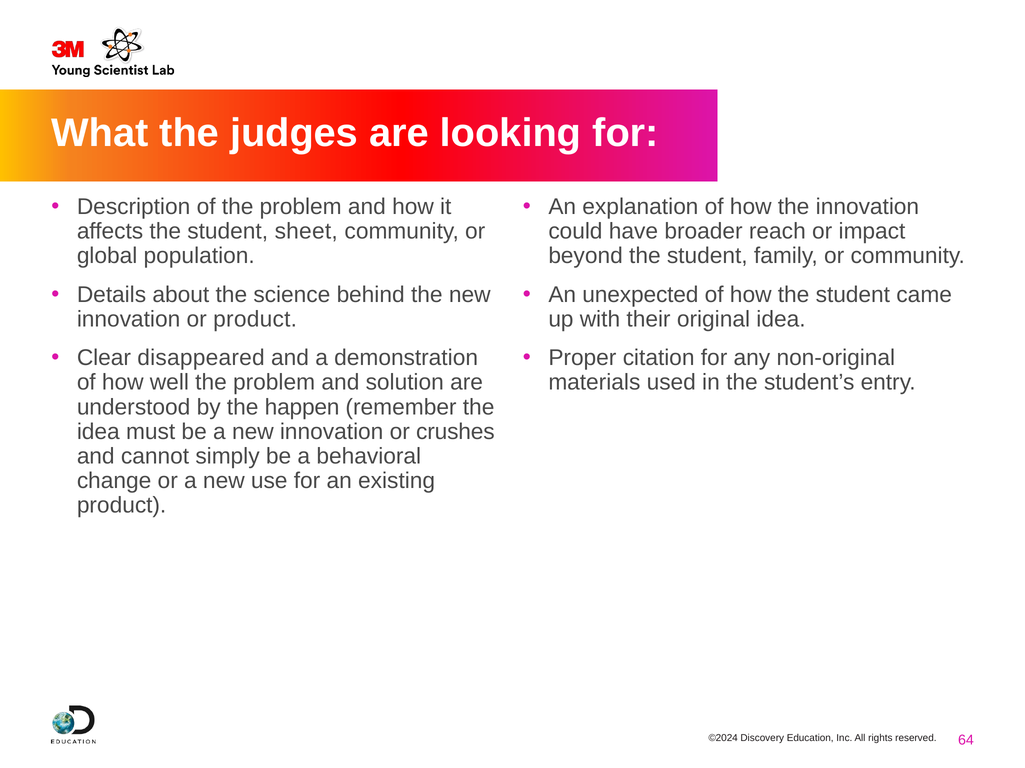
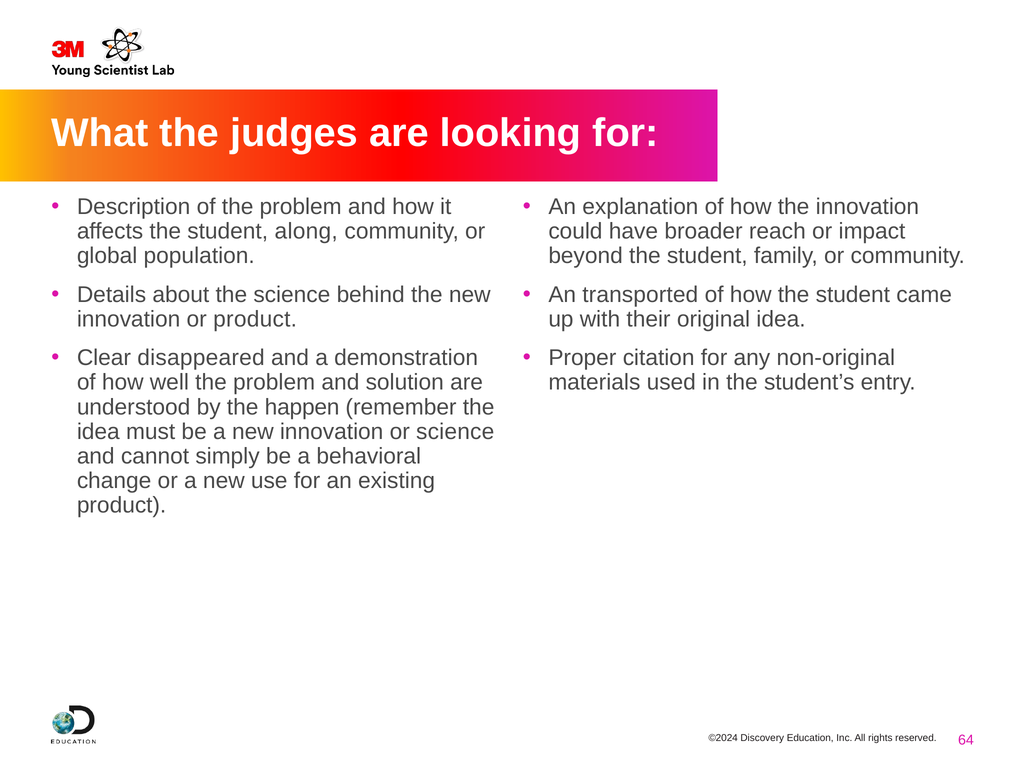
sheet: sheet -> along (306, 231)
unexpected: unexpected -> transported (640, 295)
or crushes: crushes -> science (455, 432)
